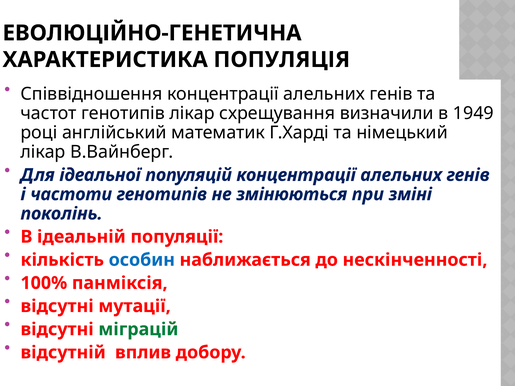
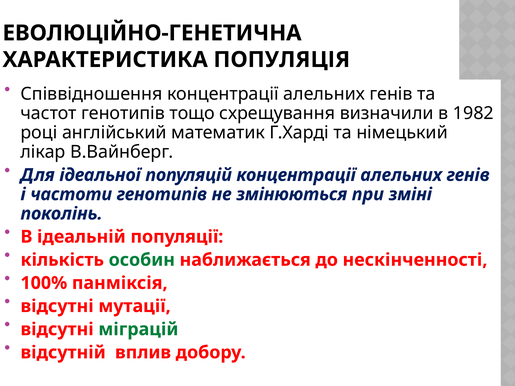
генотипів лікар: лікар -> тощо (192, 113)
1949: 1949 -> 1982 (473, 113)
особин colour: blue -> green (142, 260)
